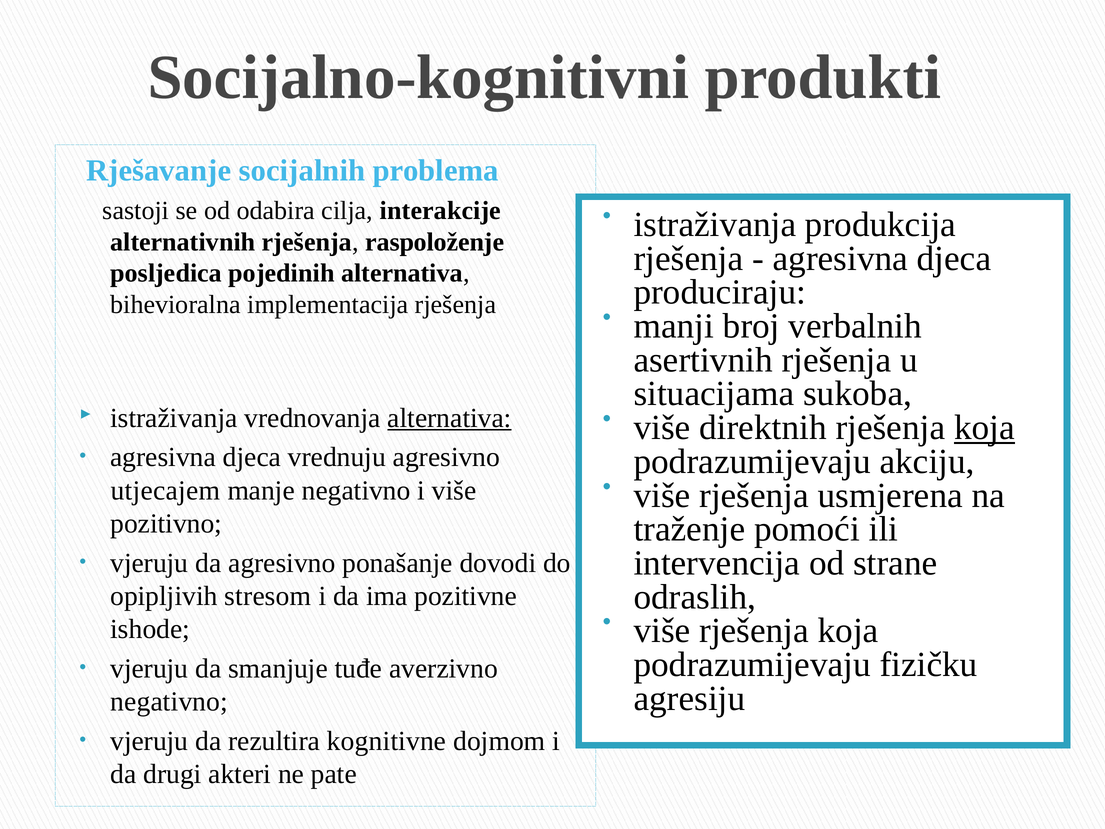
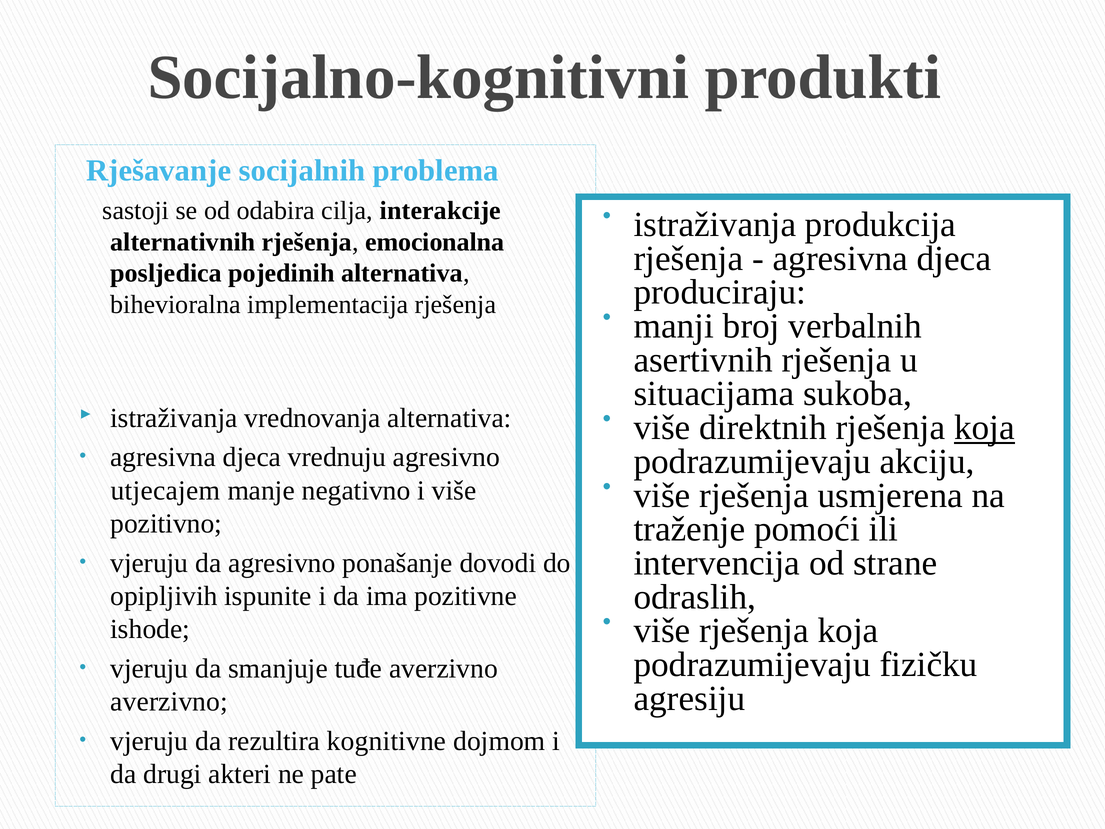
raspoloženje: raspoloženje -> emocionalna (435, 242)
alternativa underline: present -> none (449, 418)
stresom: stresom -> ispunite (268, 596)
negativno: negativno -> averzivno (169, 701)
